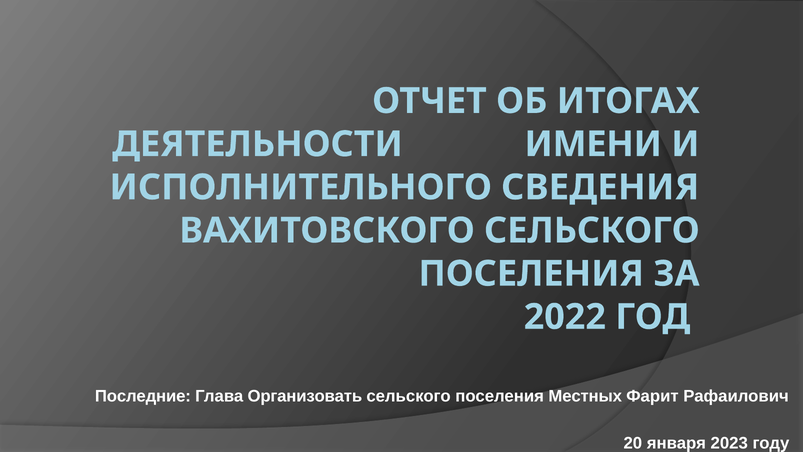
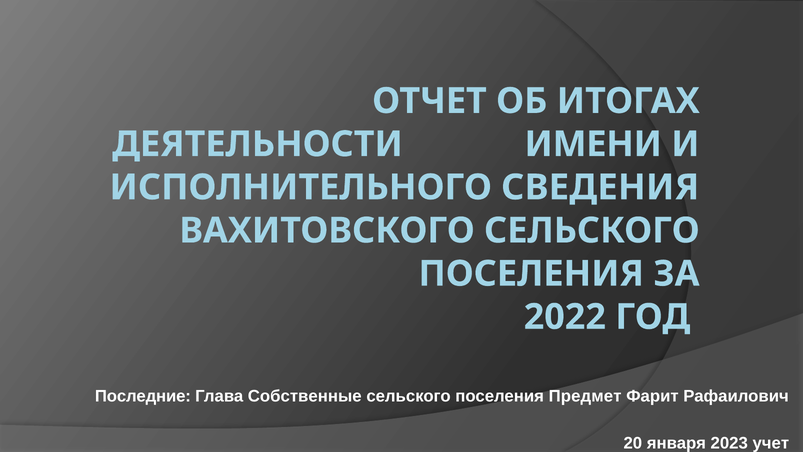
Организовать: Организовать -> Собственные (305, 396)
Местных: Местных -> Предмет (585, 396)
году: году -> учет (771, 443)
